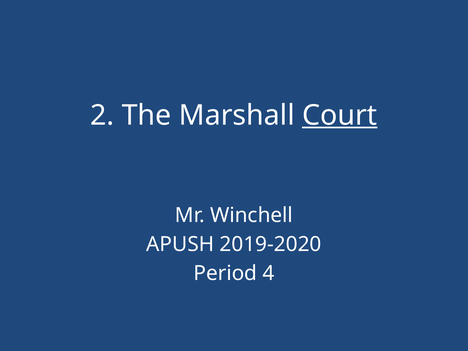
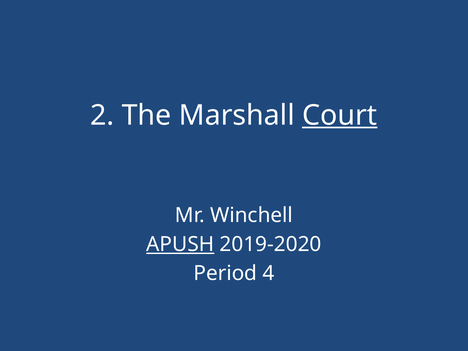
APUSH underline: none -> present (180, 244)
